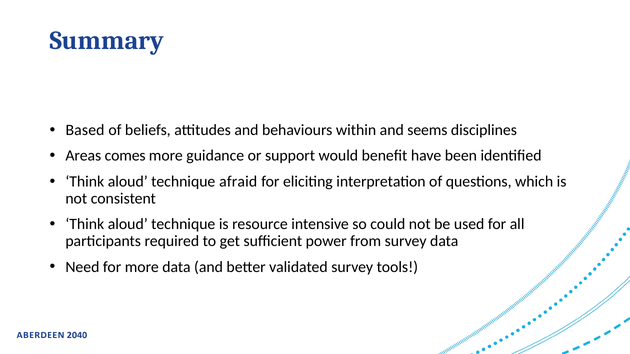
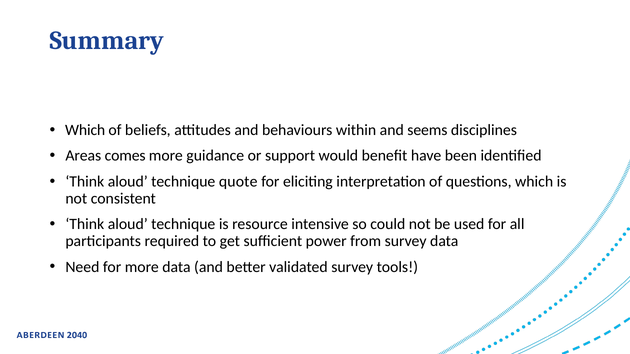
Based: Based -> Which (85, 130)
afraid: afraid -> quote (238, 182)
